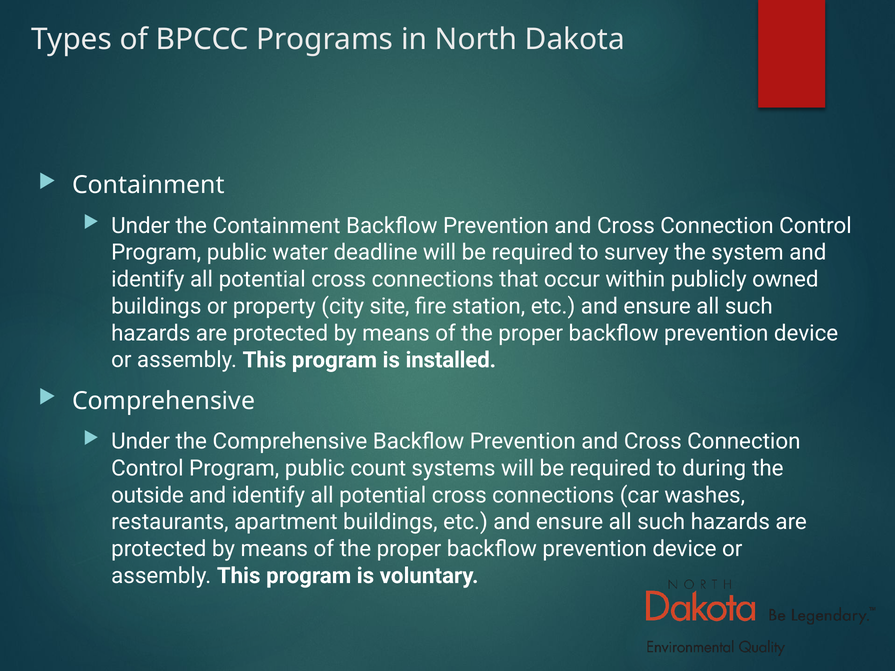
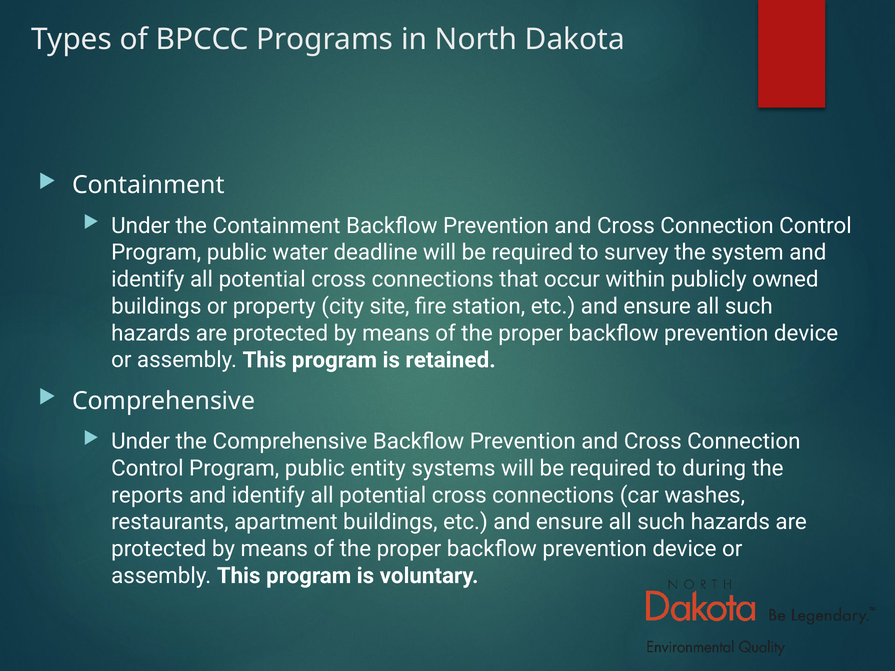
installed: installed -> retained (451, 360)
count: count -> entity (378, 469)
outside: outside -> reports (147, 495)
